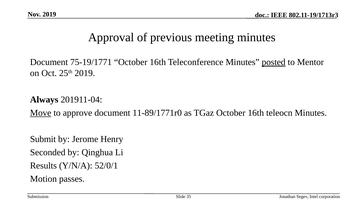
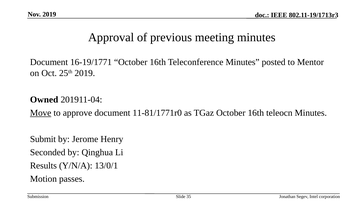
75-19/1771: 75-19/1771 -> 16-19/1771 (91, 62)
posted underline: present -> none (274, 62)
Always: Always -> Owned (44, 99)
11-89/1771r0: 11-89/1771r0 -> 11-81/1771r0 (157, 113)
52/0/1: 52/0/1 -> 13/0/1 (106, 165)
